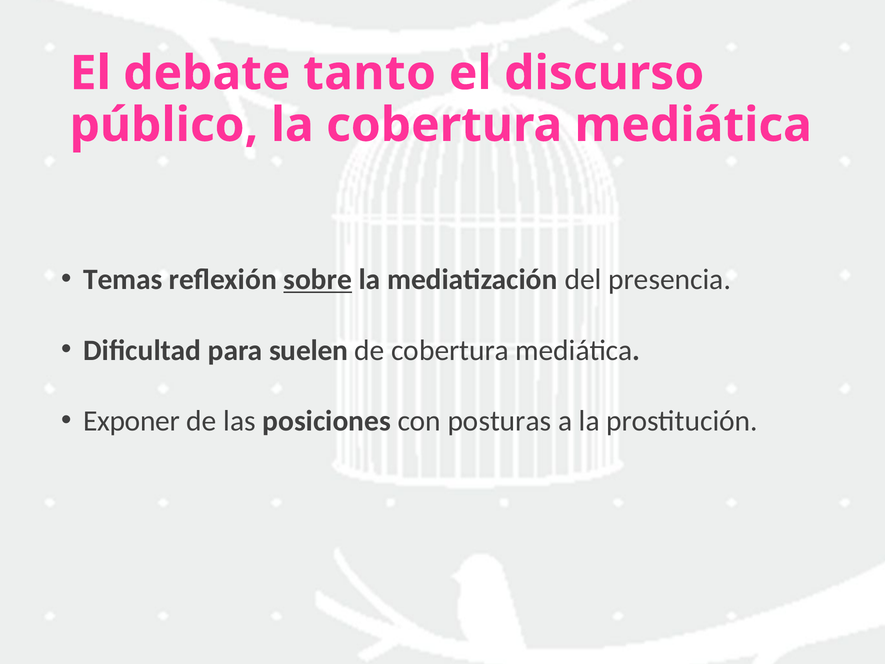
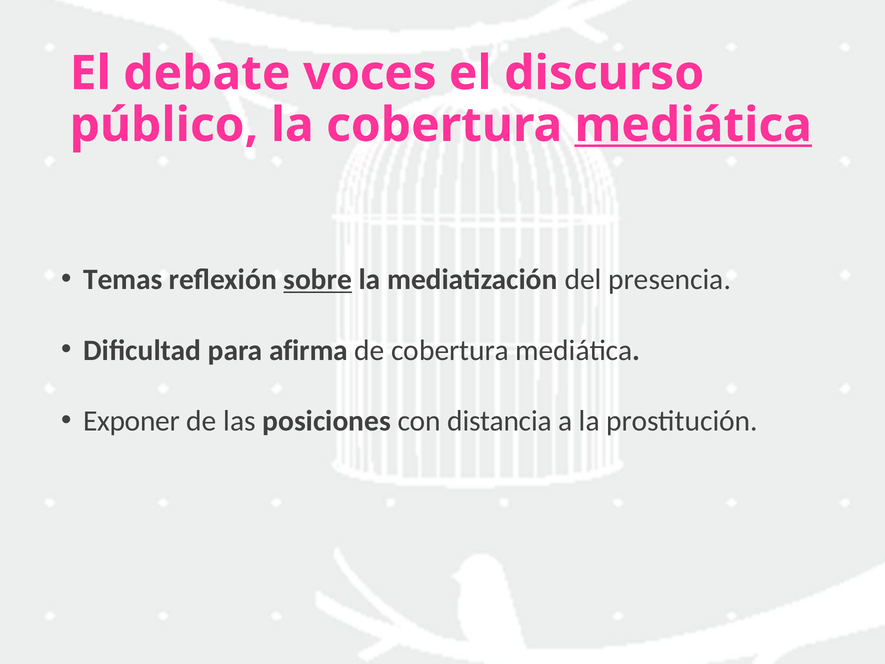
tanto: tanto -> voces (370, 73)
mediática underline: none -> present (693, 125)
suelen: suelen -> afirma (308, 350)
posturas: posturas -> distancia (500, 421)
